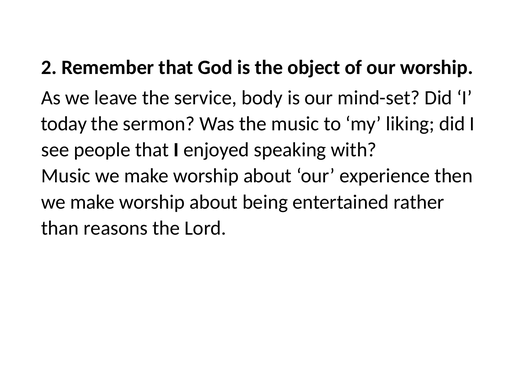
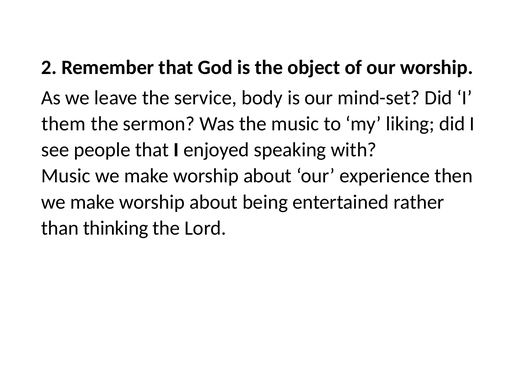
today: today -> them (64, 124)
reasons: reasons -> thinking (116, 228)
